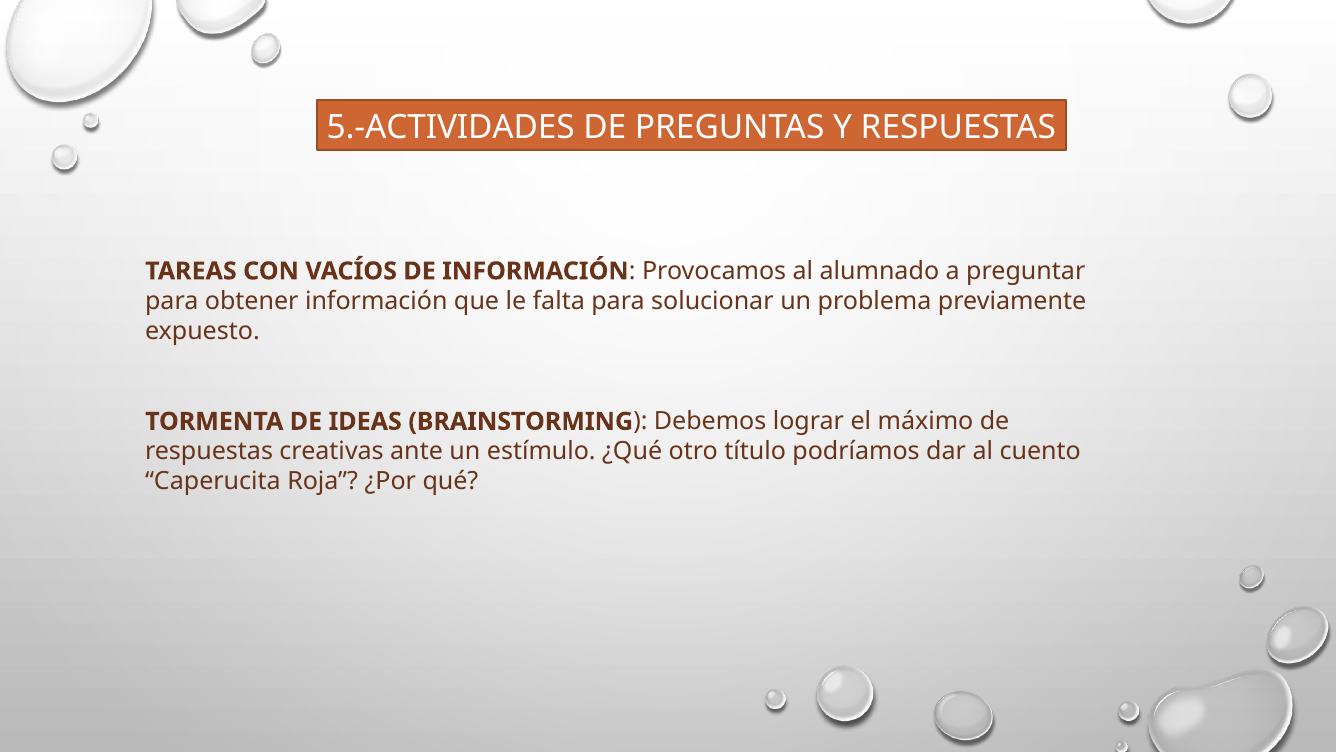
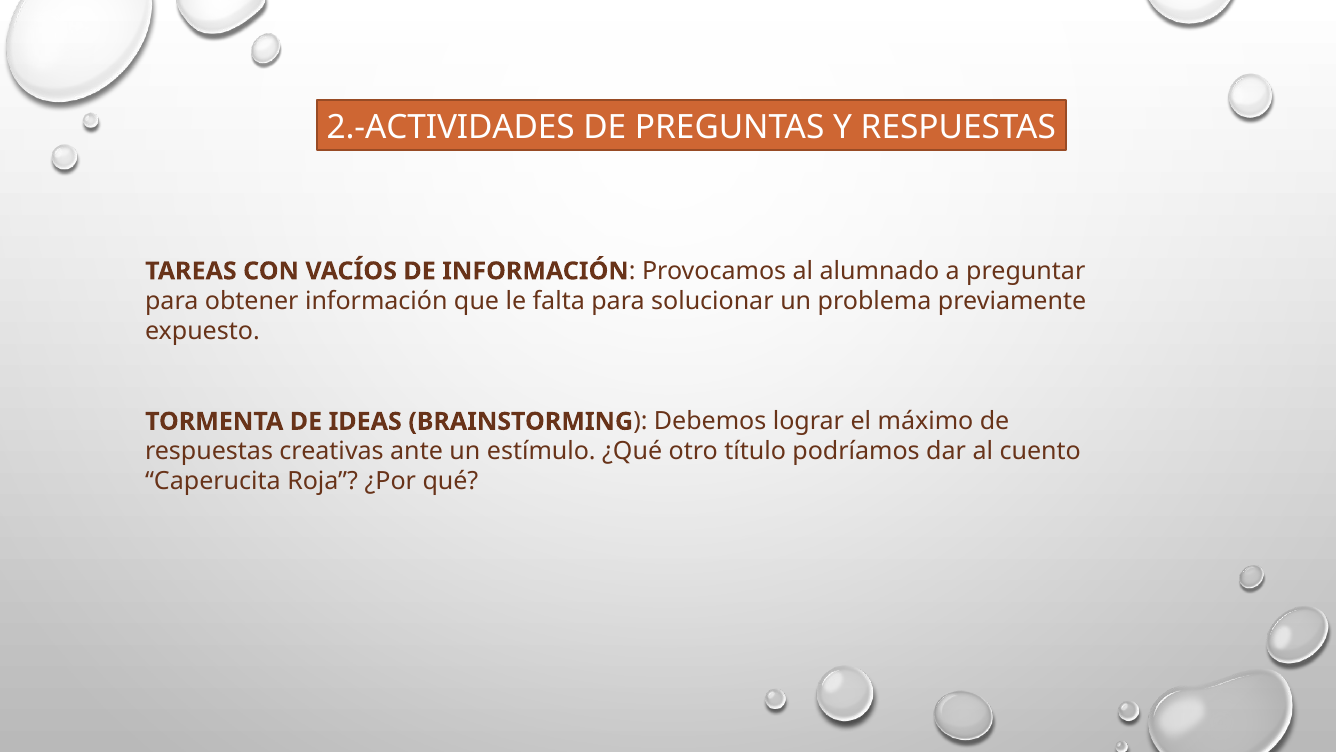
5.-ACTIVIDADES: 5.-ACTIVIDADES -> 2.-ACTIVIDADES (451, 127)
